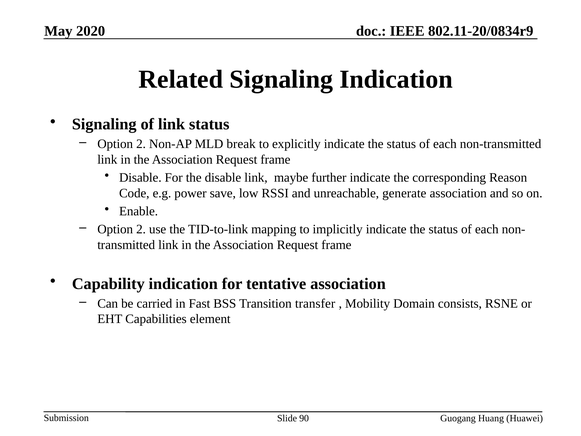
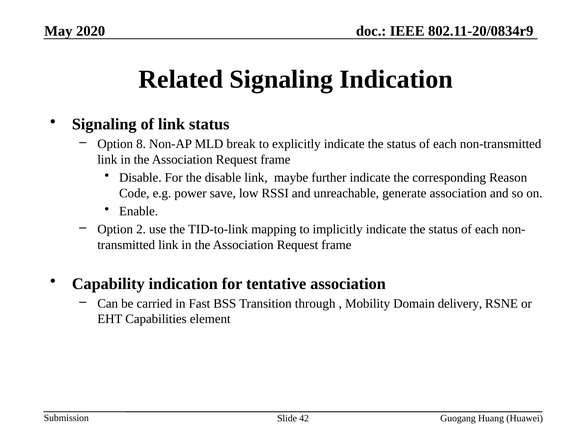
2: 2 -> 8 (141, 144)
transfer: transfer -> through (315, 303)
consists: consists -> delivery (460, 303)
90: 90 -> 42 (304, 418)
